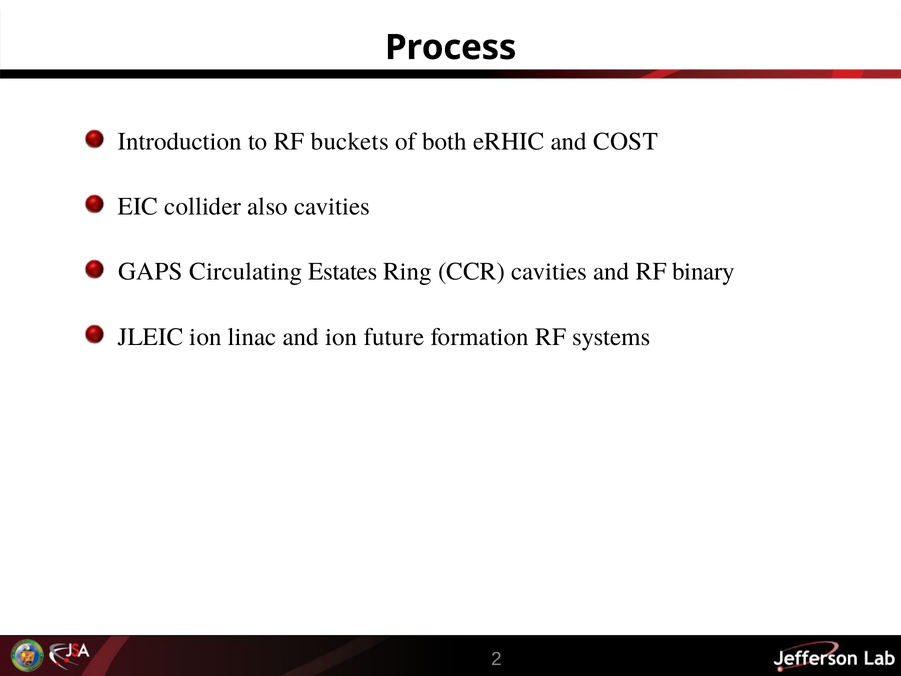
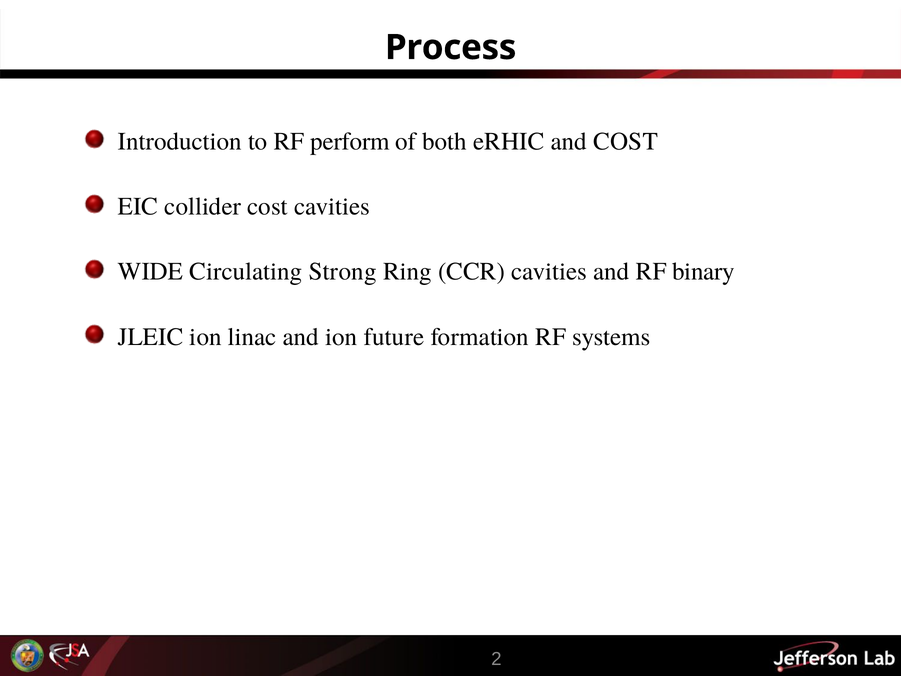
buckets: buckets -> perform (350, 141)
collider also: also -> cost (268, 207)
GAPS: GAPS -> WIDE (151, 272)
Estates: Estates -> Strong (343, 272)
